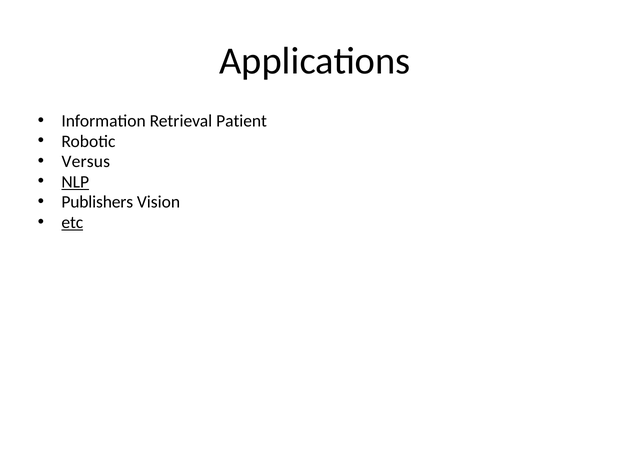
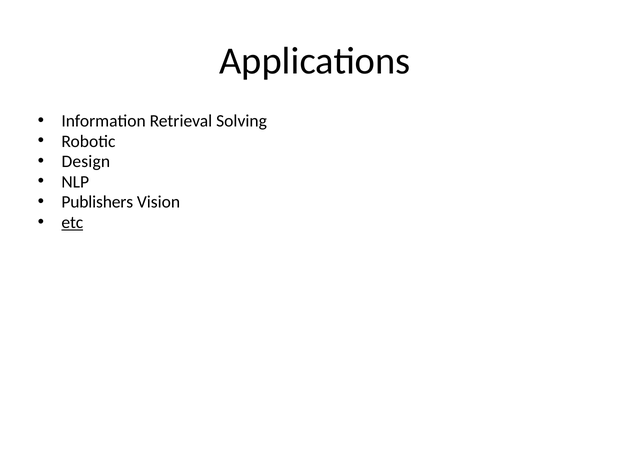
Patient: Patient -> Solving (242, 121)
Versus: Versus -> Design (86, 162)
NLP underline: present -> none (75, 182)
